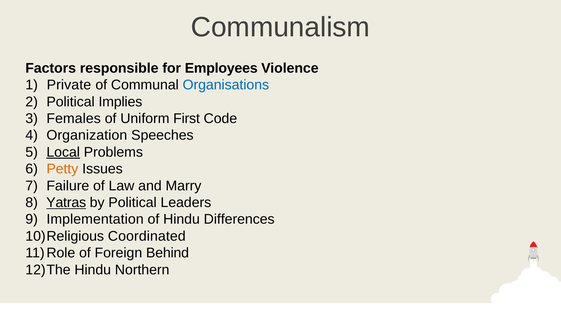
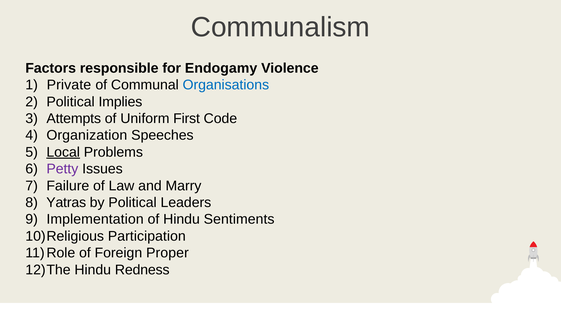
Employees: Employees -> Endogamy (221, 68)
Females: Females -> Attempts (74, 119)
Petty colour: orange -> purple (62, 169)
Yatras underline: present -> none (66, 203)
Differences: Differences -> Sentiments (239, 220)
Coordinated: Coordinated -> Participation (147, 237)
Behind: Behind -> Proper (167, 253)
Northern: Northern -> Redness (142, 270)
